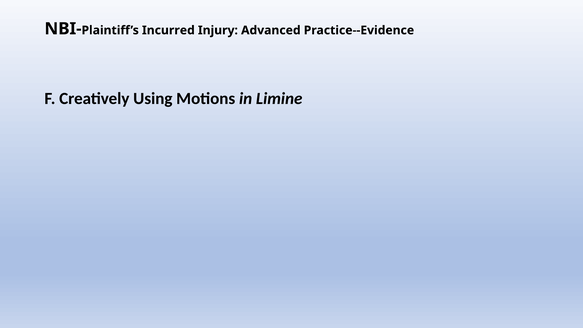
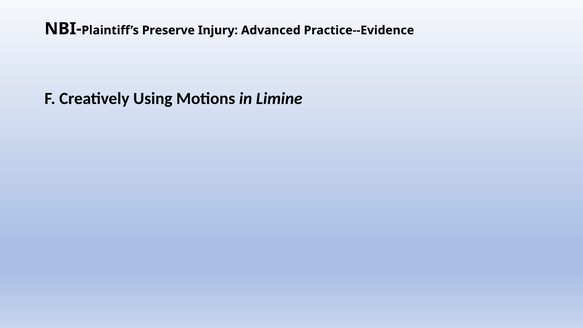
Incurred: Incurred -> Preserve (168, 30)
